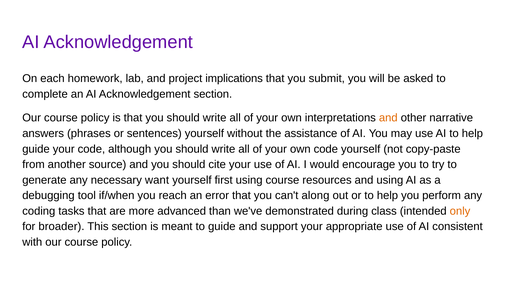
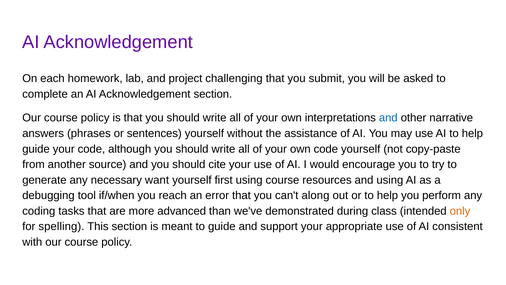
implications: implications -> challenging (234, 78)
and colour: orange -> blue (388, 118)
broader: broader -> spelling (61, 226)
